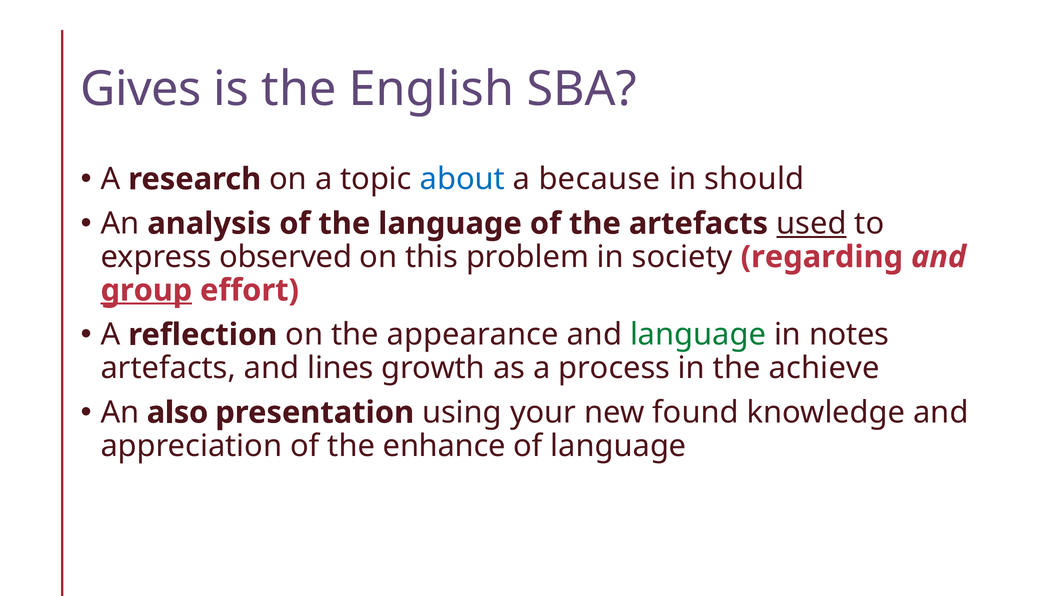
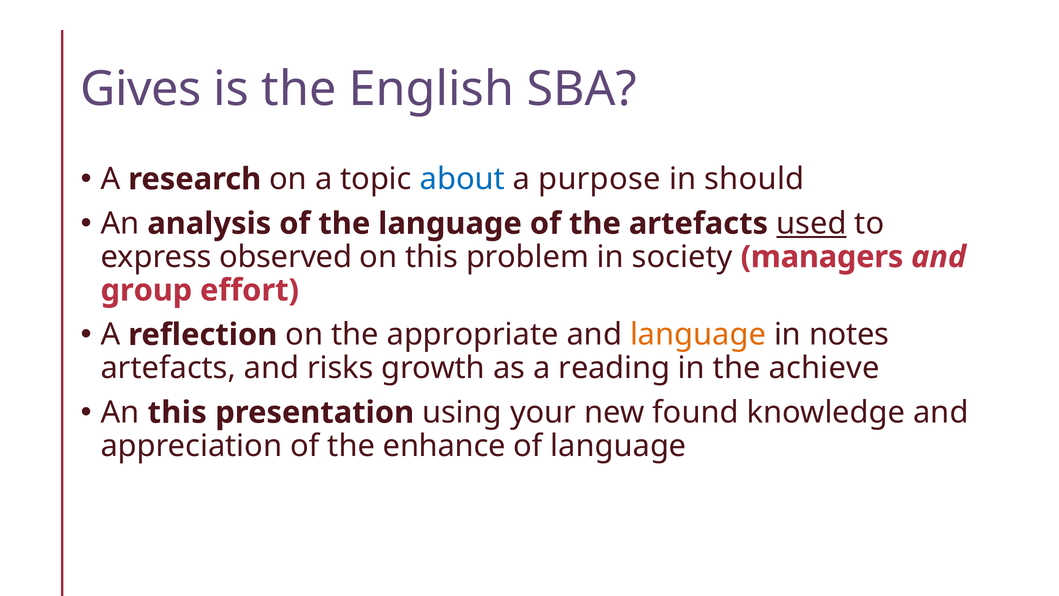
because: because -> purpose (600, 179)
regarding: regarding -> managers (822, 257)
group underline: present -> none (146, 290)
appearance: appearance -> appropriate (473, 335)
language colour: green -> orange (698, 335)
lines: lines -> risks (340, 368)
process: process -> reading (614, 368)
An also: also -> this (177, 412)
